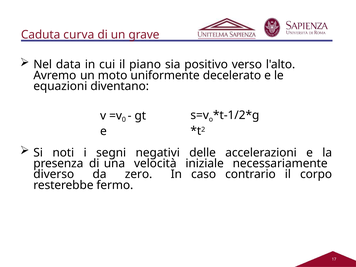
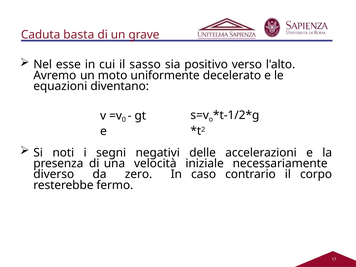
curva: curva -> basta (79, 35)
data: data -> esse (68, 65)
piano: piano -> sasso (145, 65)
